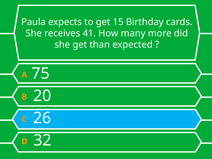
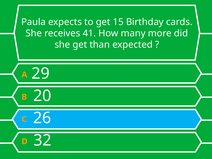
75: 75 -> 29 (41, 74)
